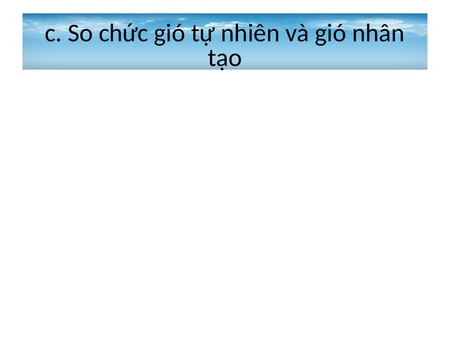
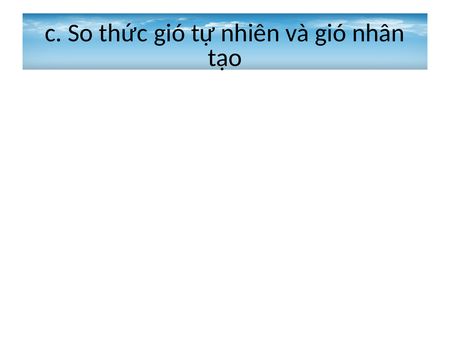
chức: chức -> thức (123, 33)
